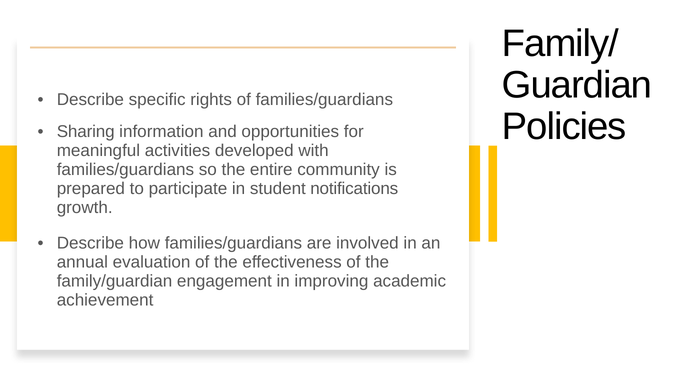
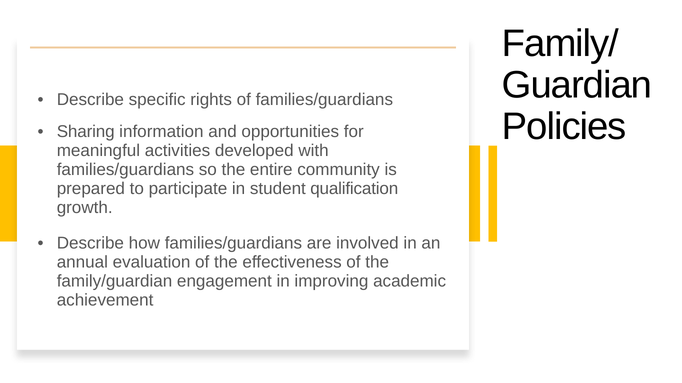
notifications: notifications -> qualification (354, 189)
